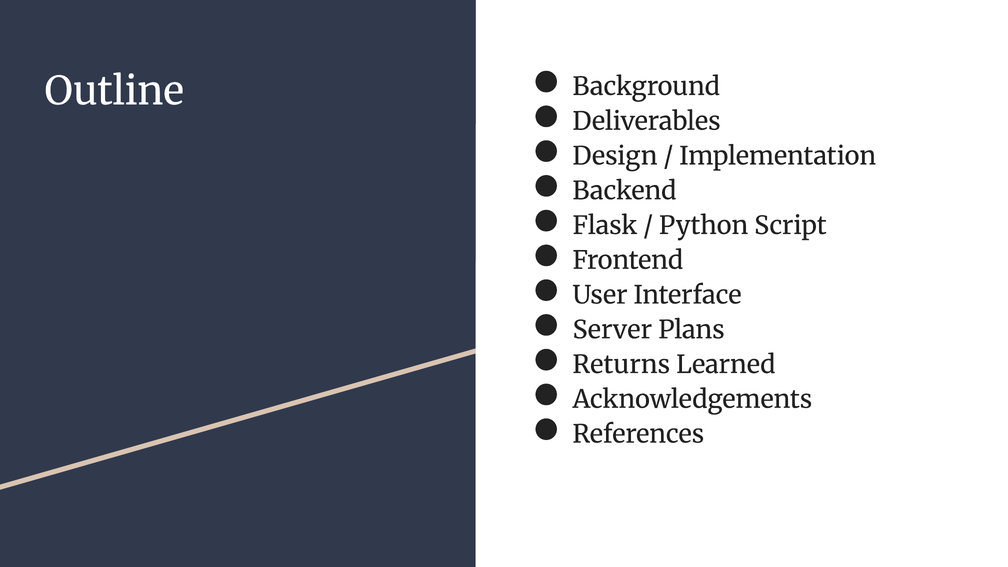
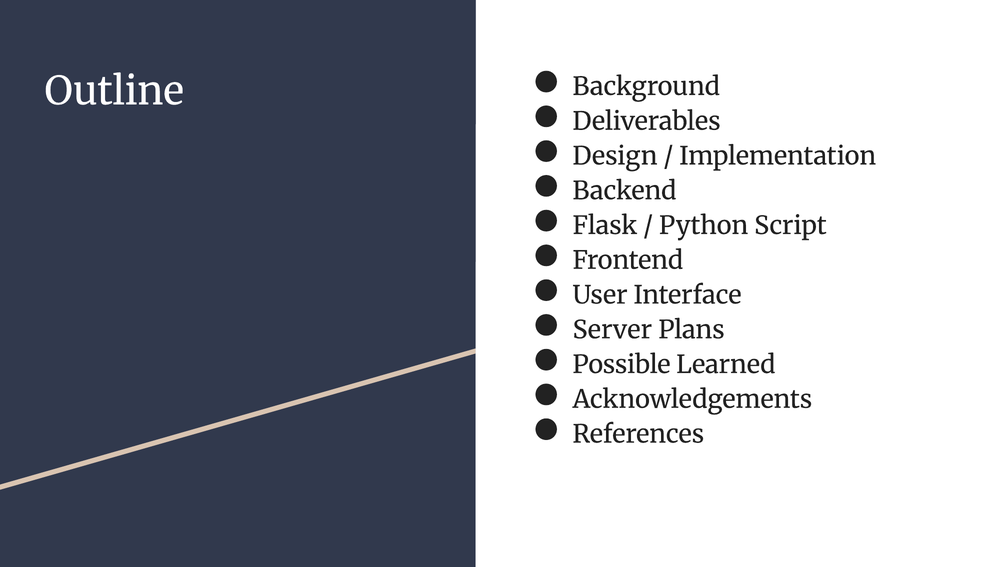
Returns: Returns -> Possible (621, 365)
